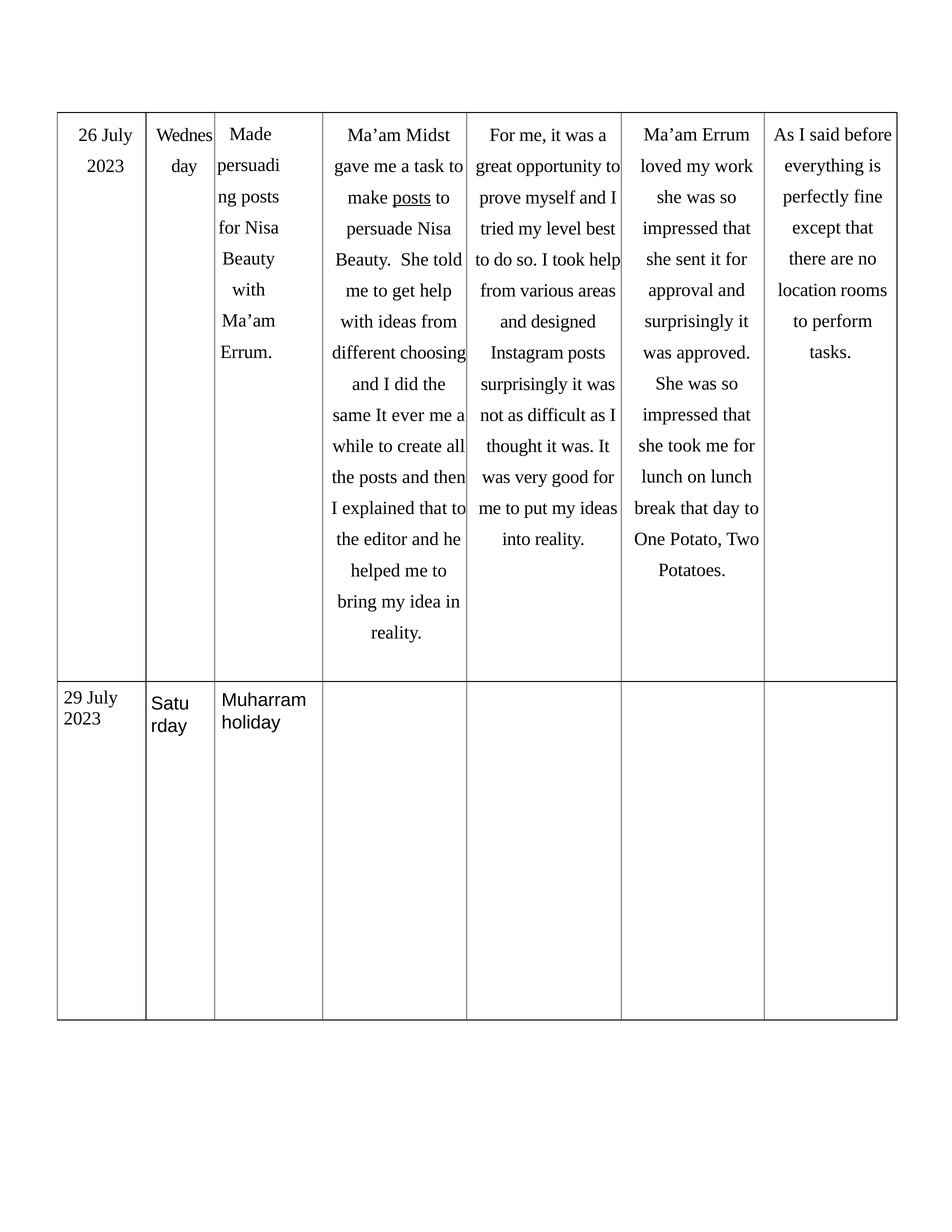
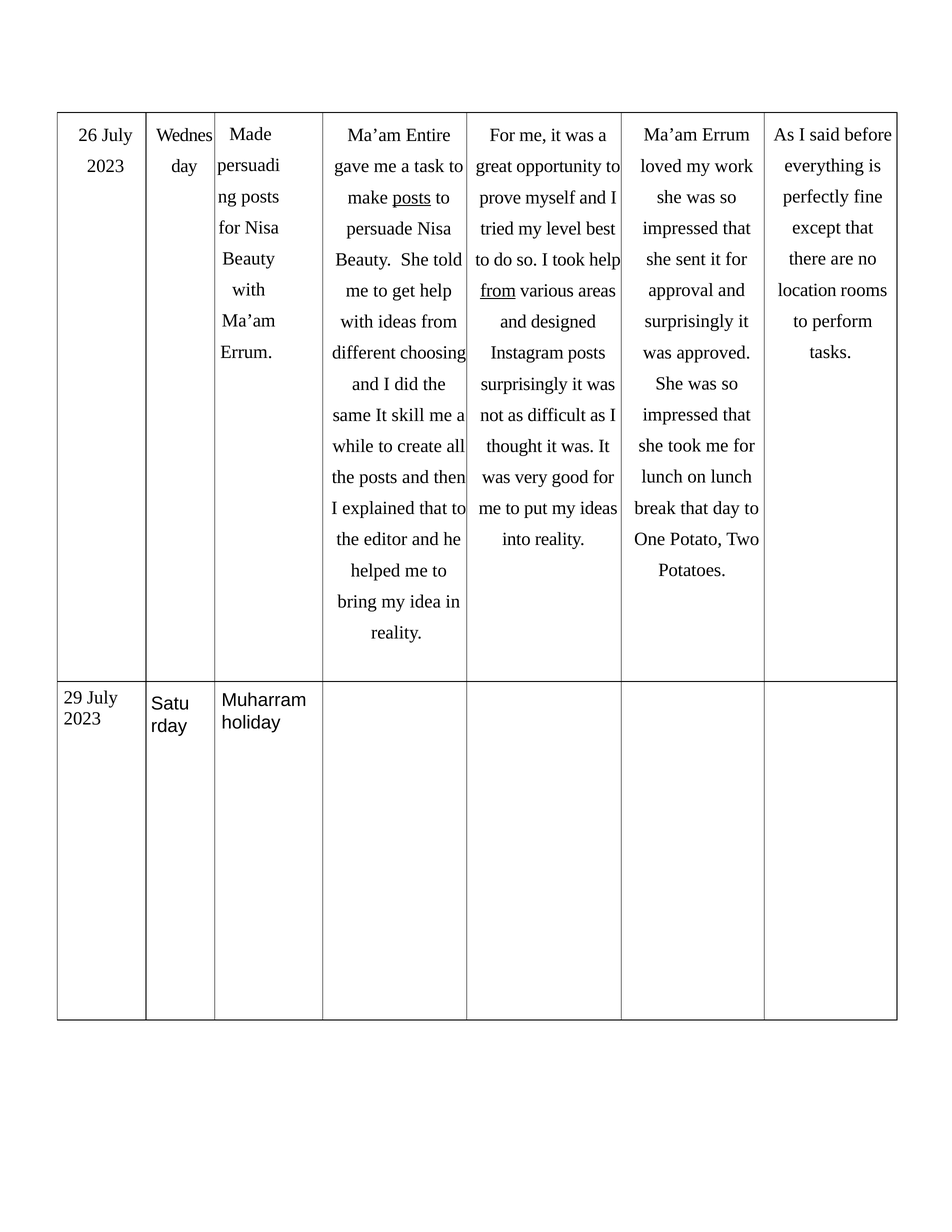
Midst: Midst -> Entire (428, 135)
from underline: none -> present (498, 291)
ever: ever -> skill (408, 415)
